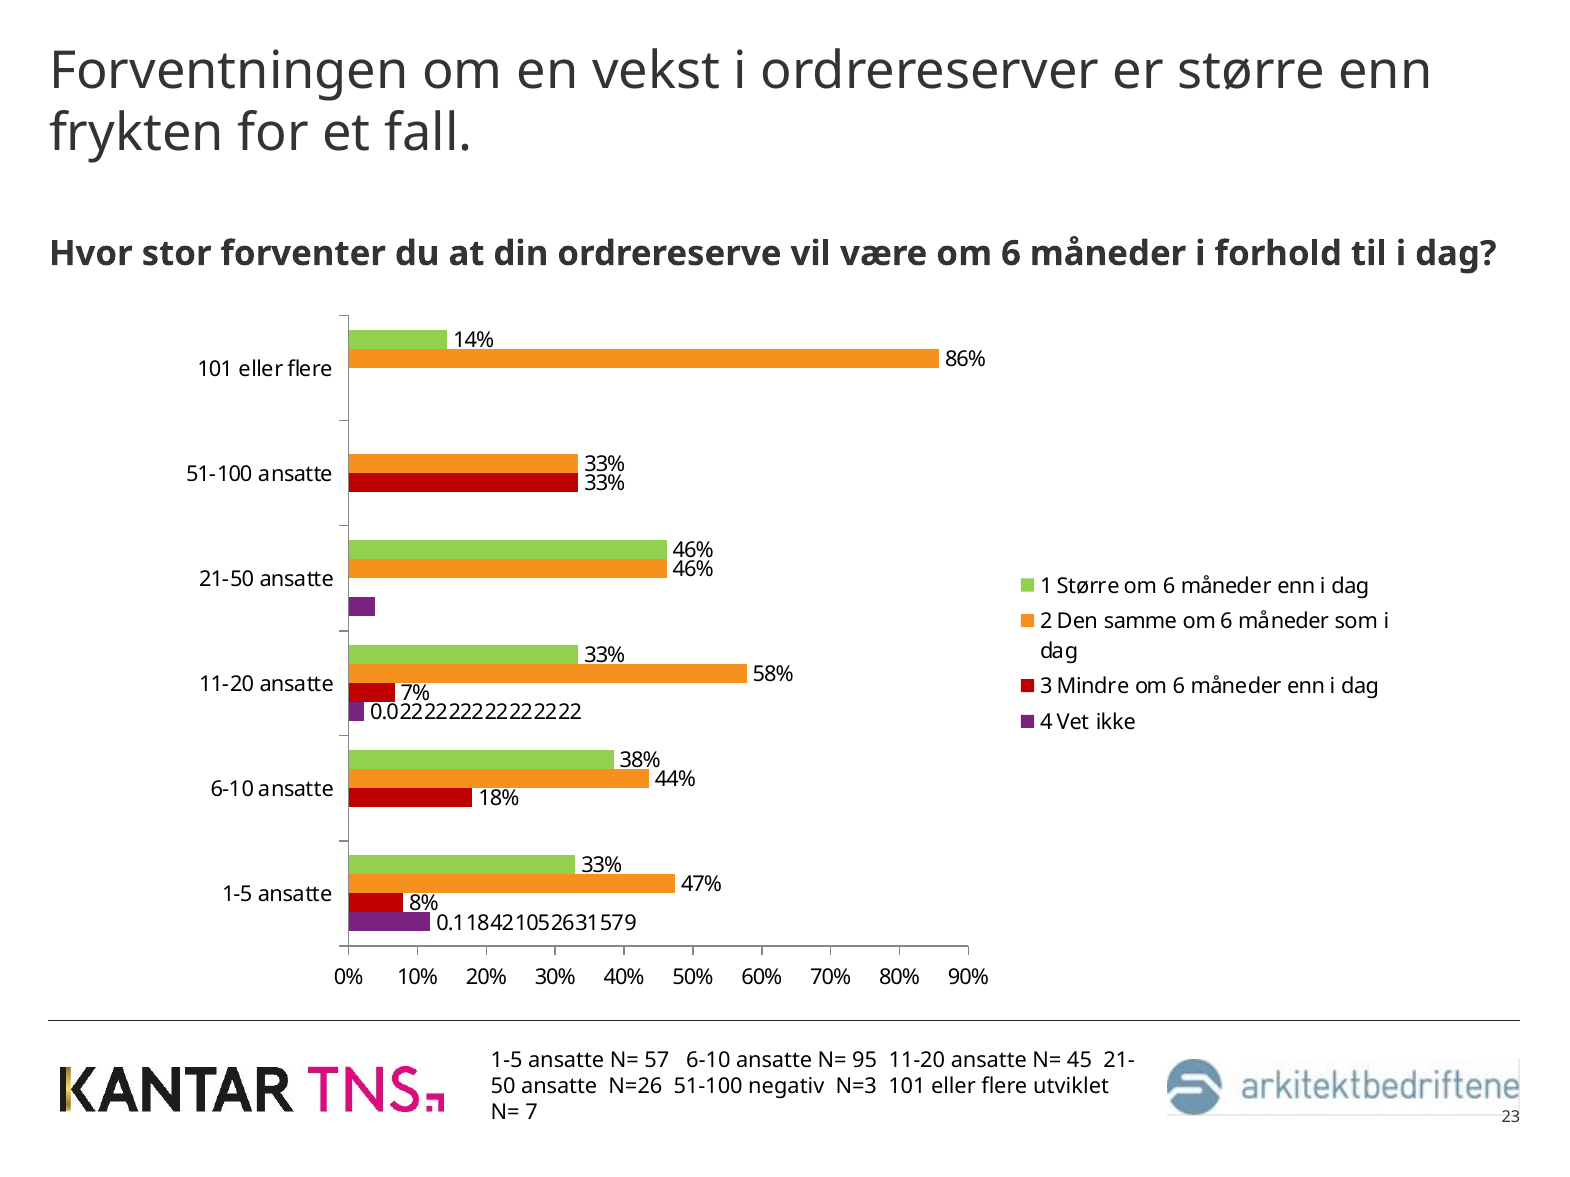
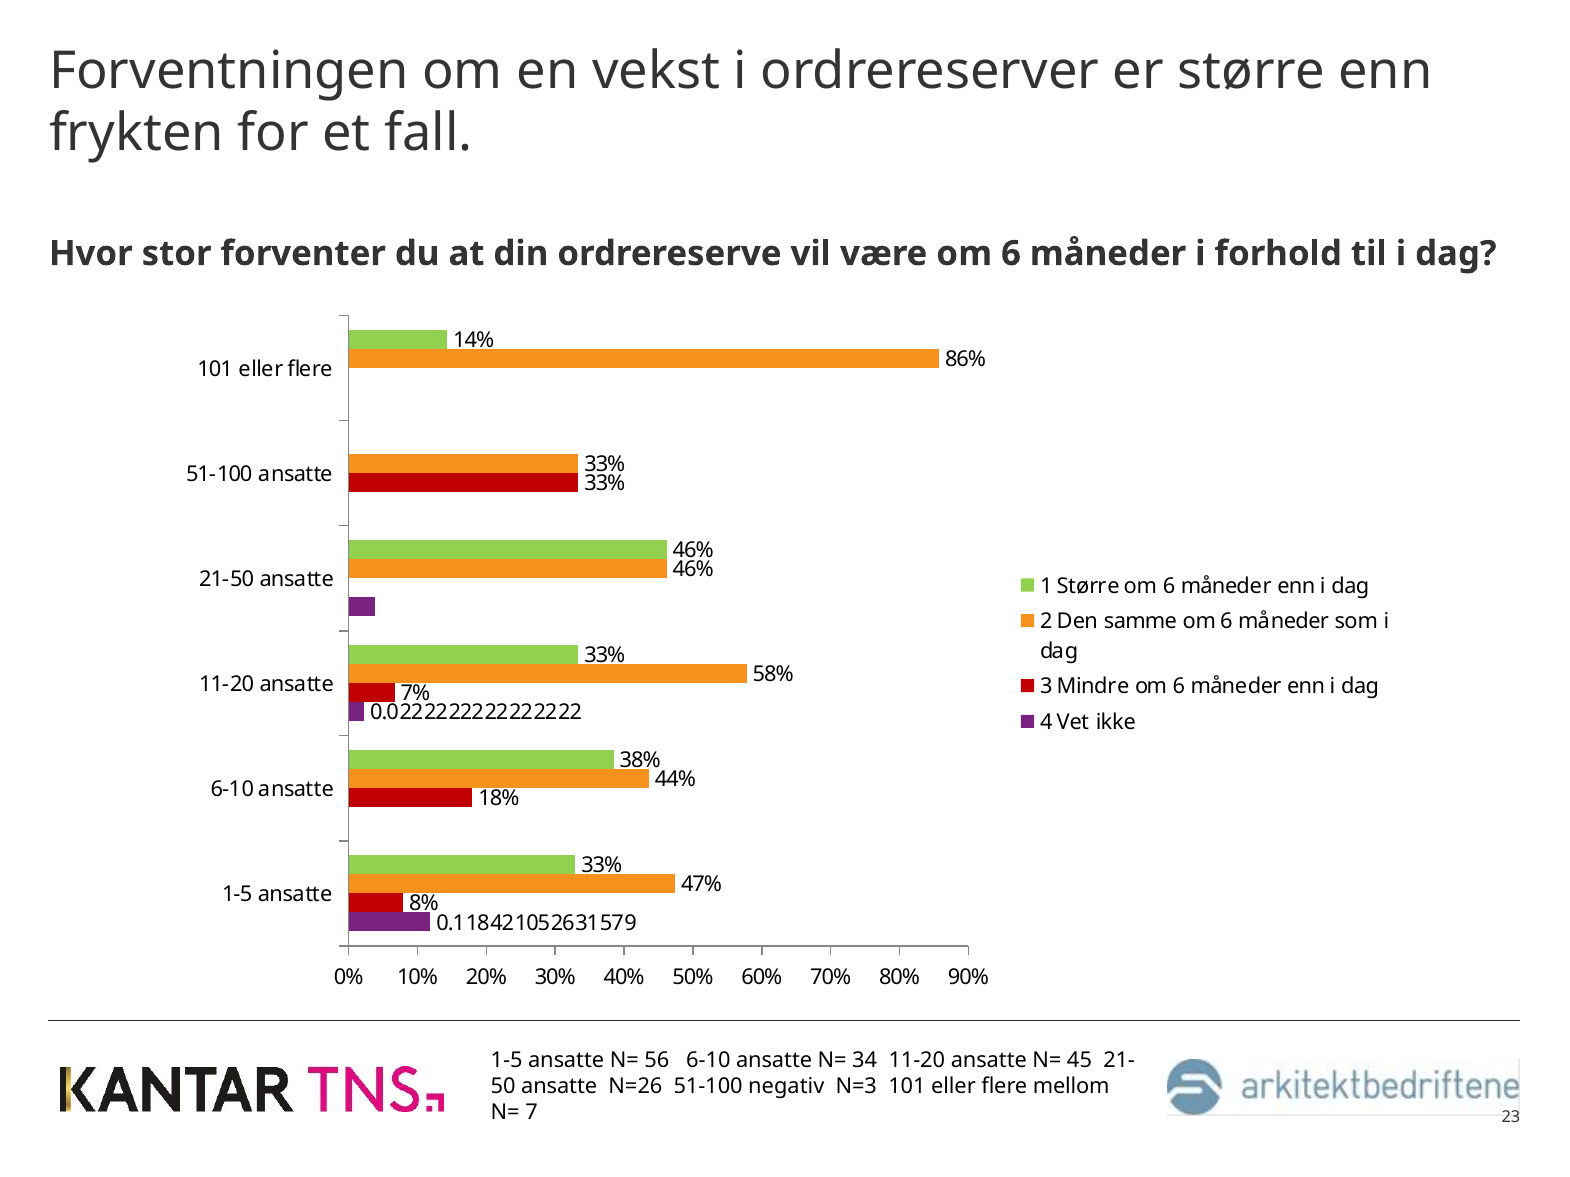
57: 57 -> 56 (657, 1061)
95: 95 -> 34 (865, 1061)
utviklet: utviklet -> mellom (1071, 1087)
